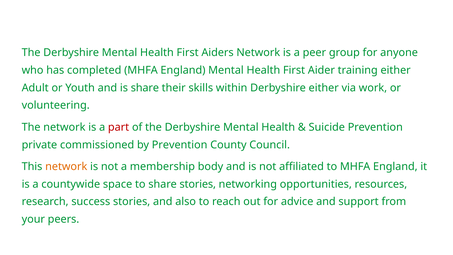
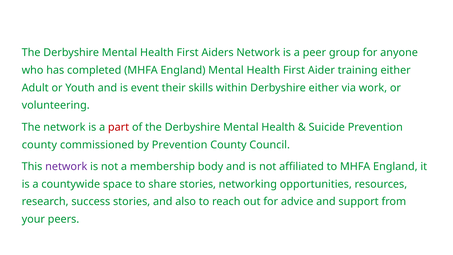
is share: share -> event (145, 88)
private: private -> county (39, 145)
network colour: orange -> purple (66, 166)
